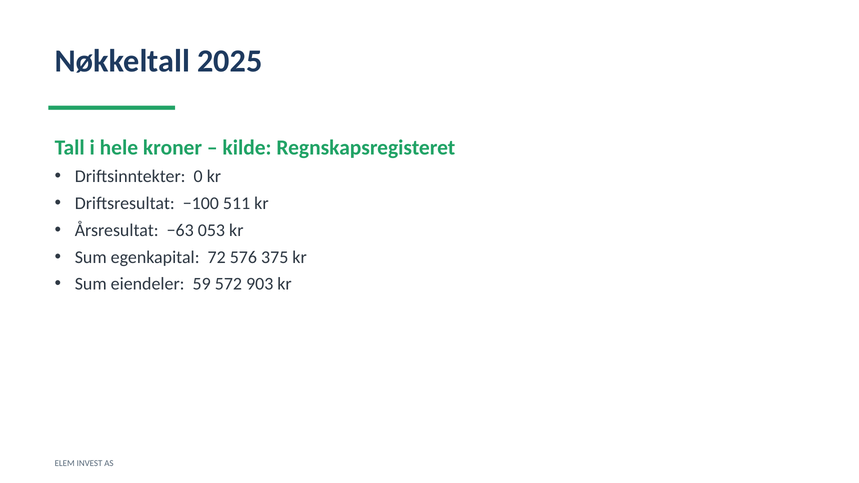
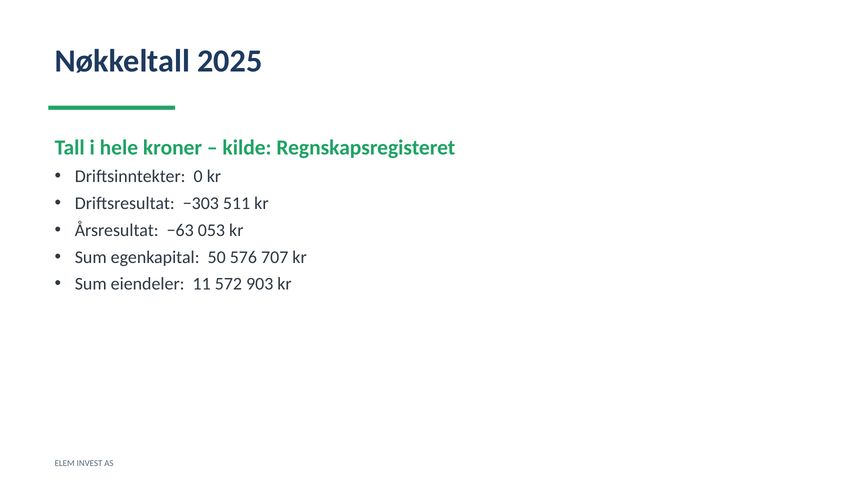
−100: −100 -> −303 (201, 203)
72: 72 -> 50 (217, 257)
375: 375 -> 707 (275, 257)
59: 59 -> 11 (202, 284)
